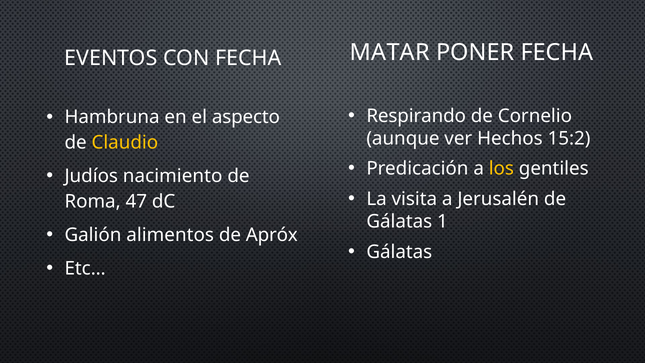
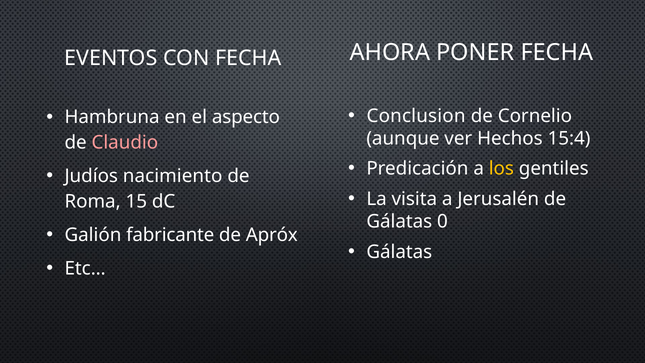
MATAR: MATAR -> AHORA (390, 52)
Respirando: Respirando -> Conclusion (416, 116)
15:2: 15:2 -> 15:4 (569, 138)
Claudio colour: yellow -> pink (125, 143)
47: 47 -> 15 (136, 202)
1: 1 -> 0 (443, 222)
alimentos: alimentos -> fabricante (170, 235)
